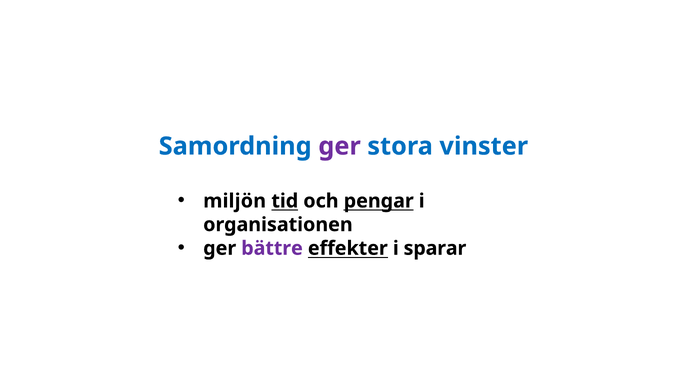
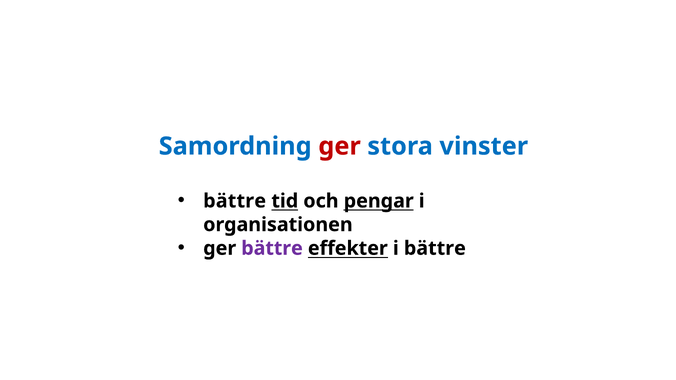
ger colour: purple -> red (340, 146)
miljön: miljön -> bättre (235, 201)
i sparar: sparar -> bättre (435, 248)
